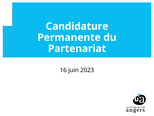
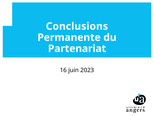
Candidature: Candidature -> Conclusions (77, 26)
